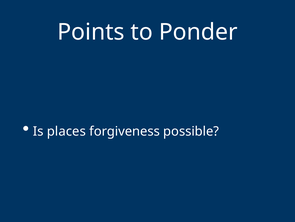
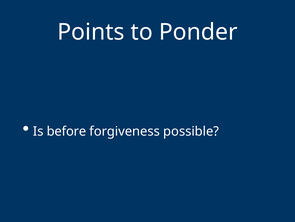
places: places -> before (66, 131)
